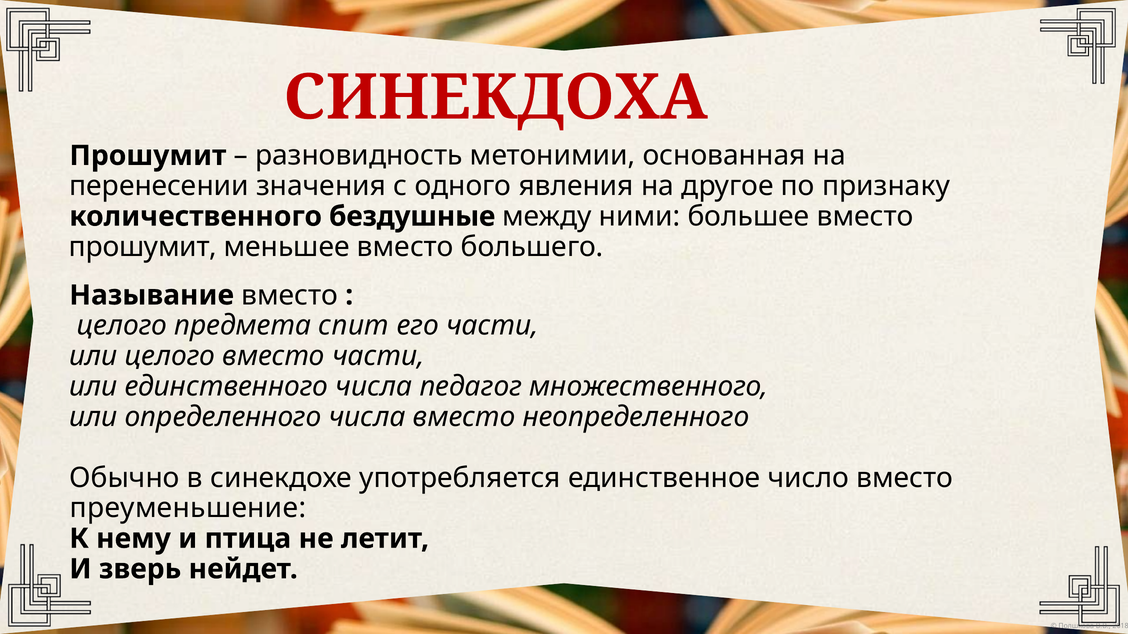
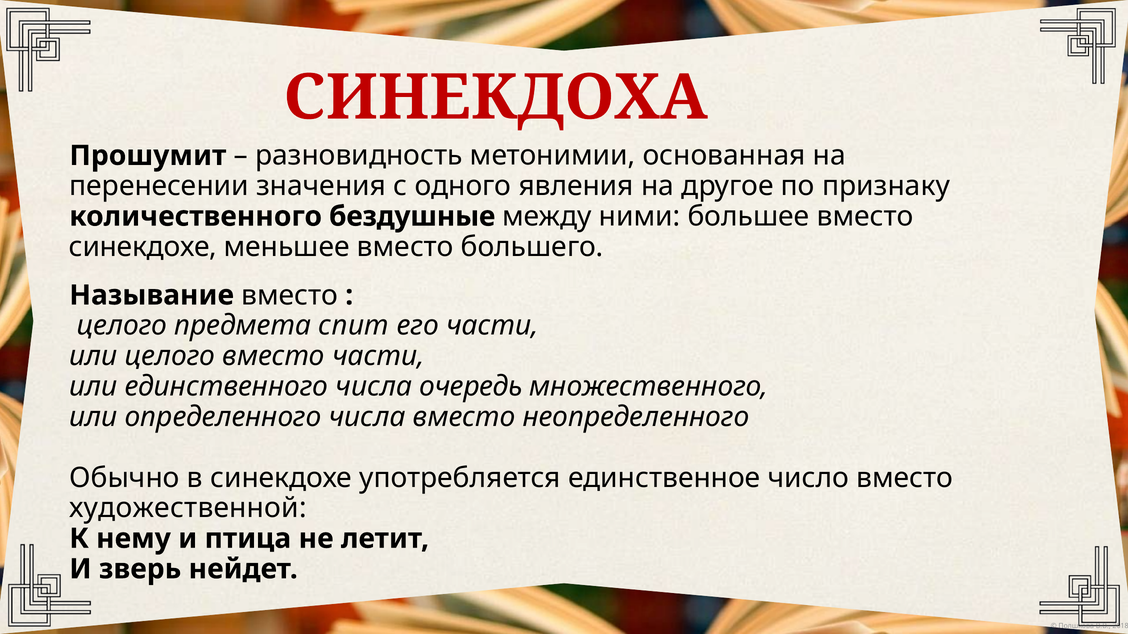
прошумит: прошумит -> синекдохе (143, 247)
педагог: педагог -> очередь (471, 387)
преуменьшение: преуменьшение -> художественной (188, 509)
